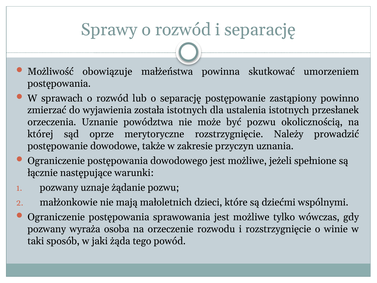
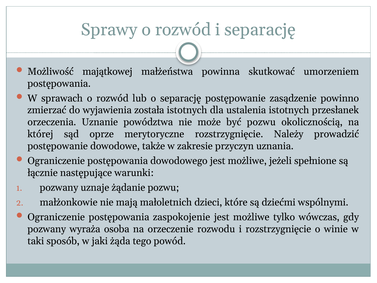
obowiązuje: obowiązuje -> majątkowej (107, 71)
zastąpiony: zastąpiony -> zasądzenie (293, 98)
sprawowania: sprawowania -> zaspokojenie (182, 217)
